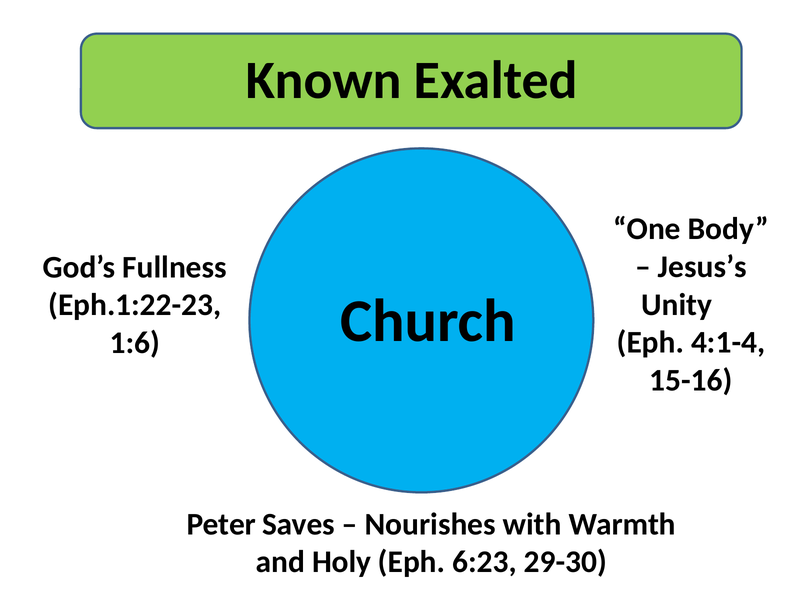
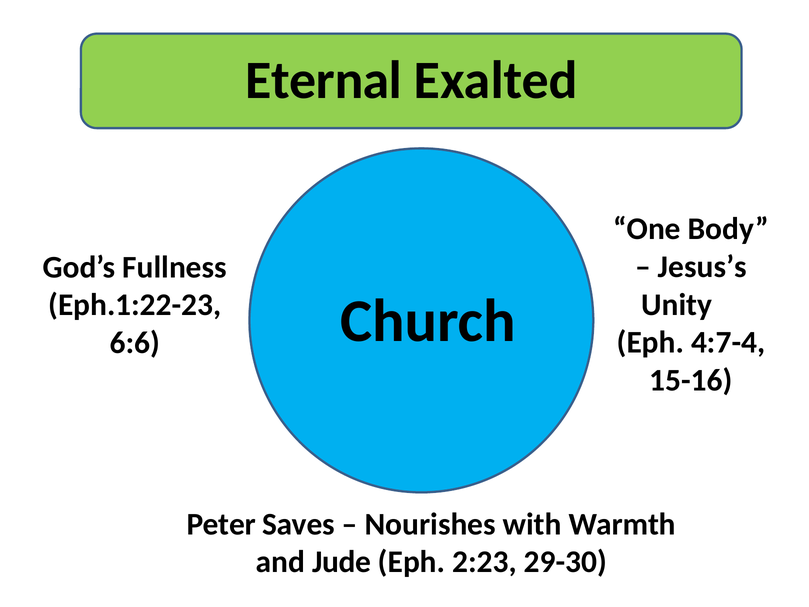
Known: Known -> Eternal (324, 81)
4:1-4: 4:1-4 -> 4:7-4 (728, 342)
1:6: 1:6 -> 6:6 (135, 343)
Holy: Holy -> Jude (342, 562)
6:23: 6:23 -> 2:23 (485, 562)
